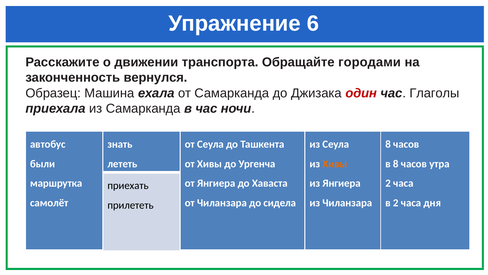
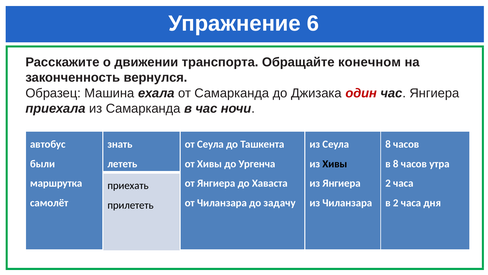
городами: городами -> конечном (370, 62)
час Глаголы: Глаголы -> Янгиера (434, 93)
Хивы colour: orange -> black (335, 164)
сидела: сидела -> задачу (280, 203)
